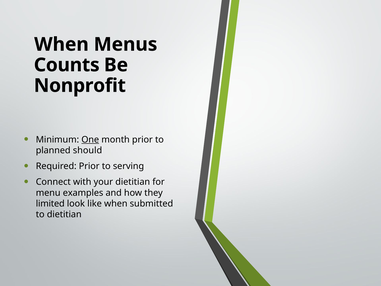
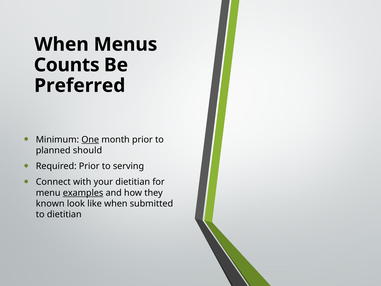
Nonprofit: Nonprofit -> Preferred (80, 86)
examples underline: none -> present (83, 193)
limited: limited -> known (50, 203)
